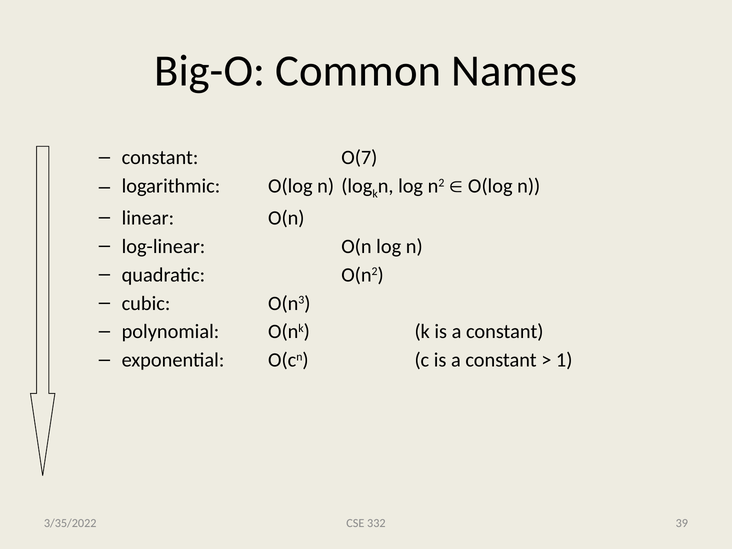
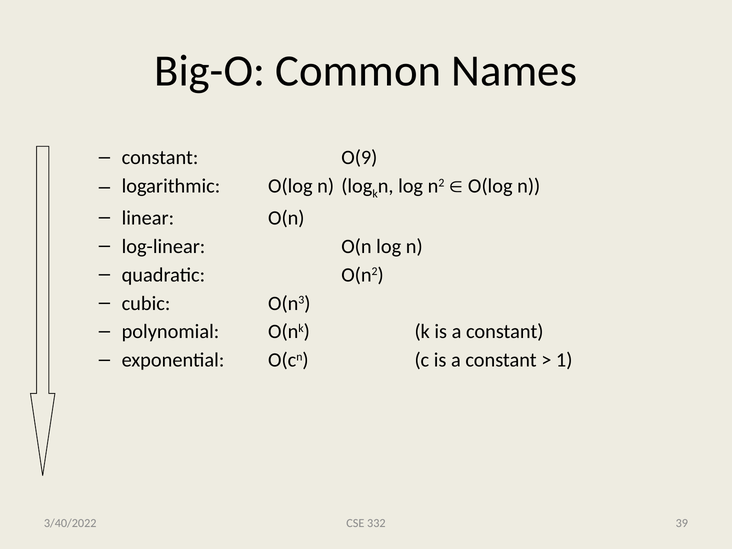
O(7: O(7 -> O(9 (359, 158)
3/35/2022: 3/35/2022 -> 3/40/2022 (70, 523)
